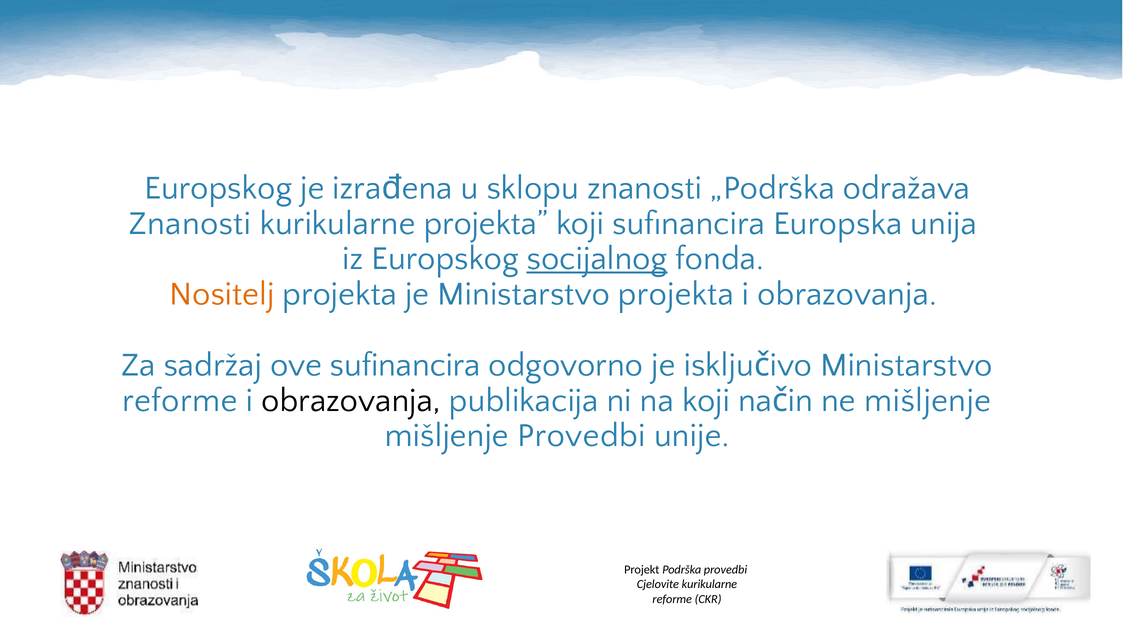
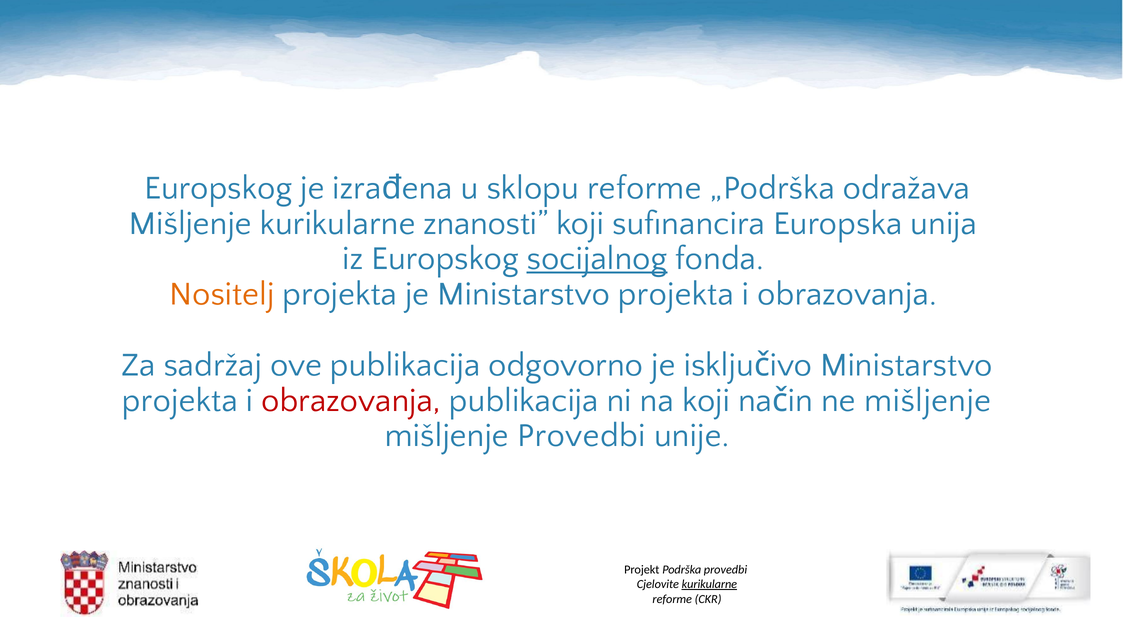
sklopu znanosti: znanosti -> reforme (644, 188)
Znanosti: Znanosti -> Mišljenje (190, 223)
kurikularne projekta: projekta -> znanosti (486, 223)
ove sufinancira: sufinancira -> publikacija (405, 365)
reforme: reforme -> projekta (180, 400)
obrazovanja colour: black -> red (351, 400)
kurikularne underline: none -> present (709, 584)
